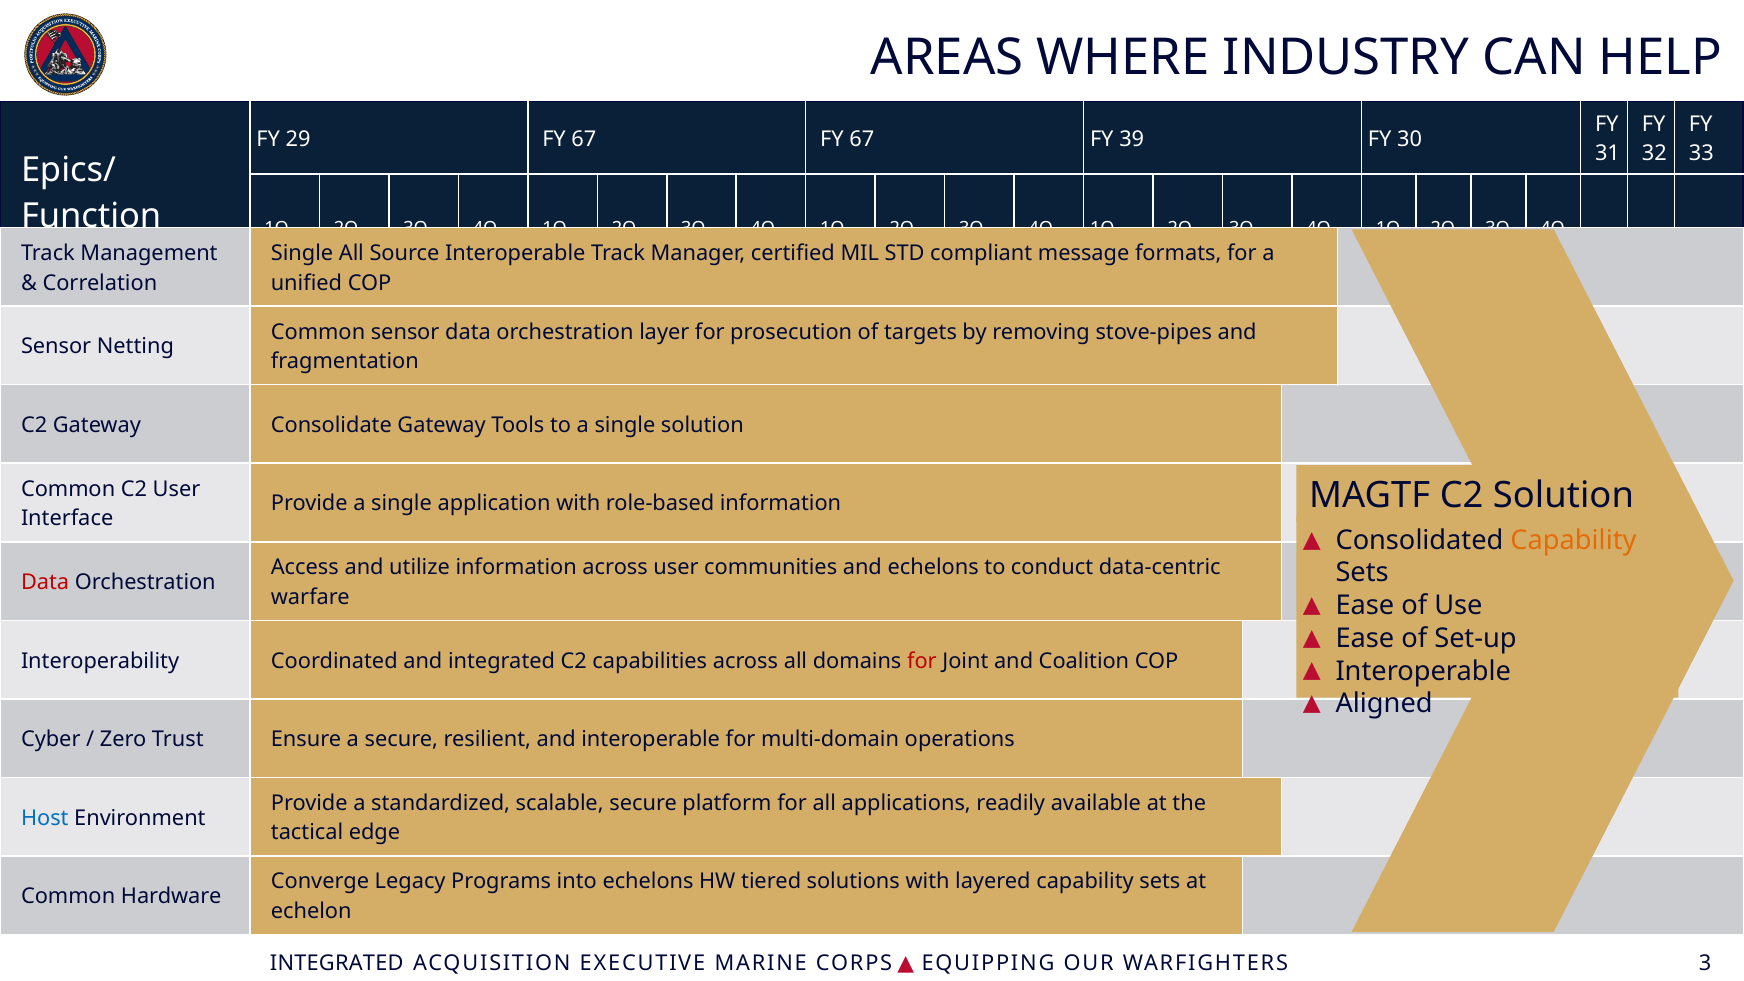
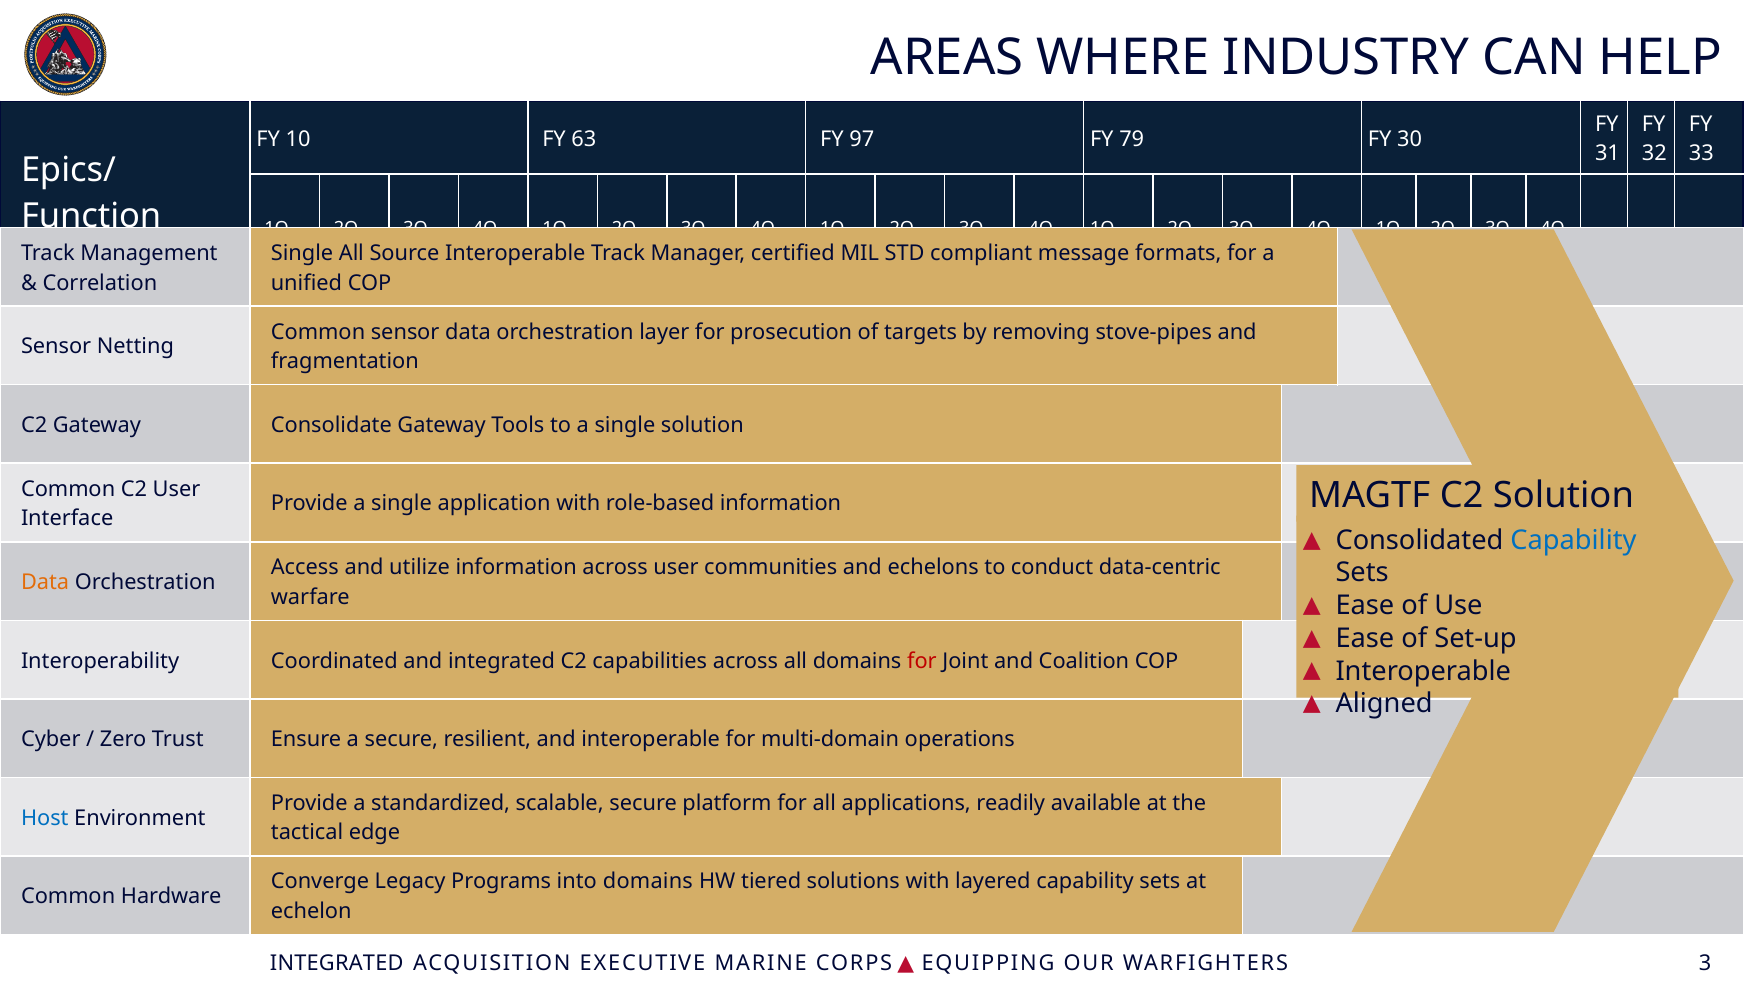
29: 29 -> 10 (298, 139)
67: 67 -> 63 (584, 139)
67: 67 -> 97 (862, 139)
39: 39 -> 79 (1132, 139)
Capability colour: orange -> blue (1573, 540)
Data colour: red -> orange (45, 582)
into echelons: echelons -> domains (648, 882)
